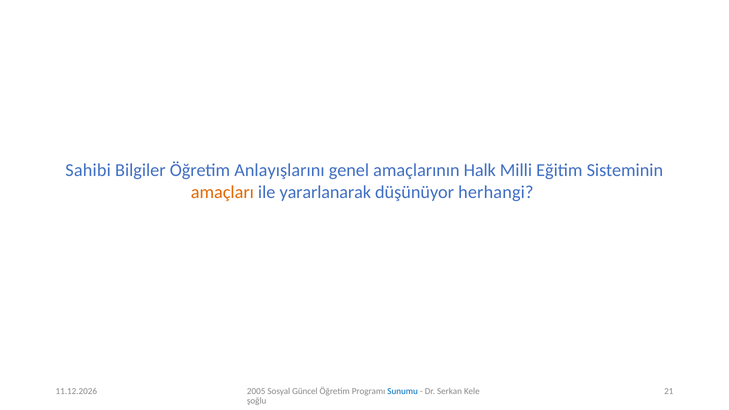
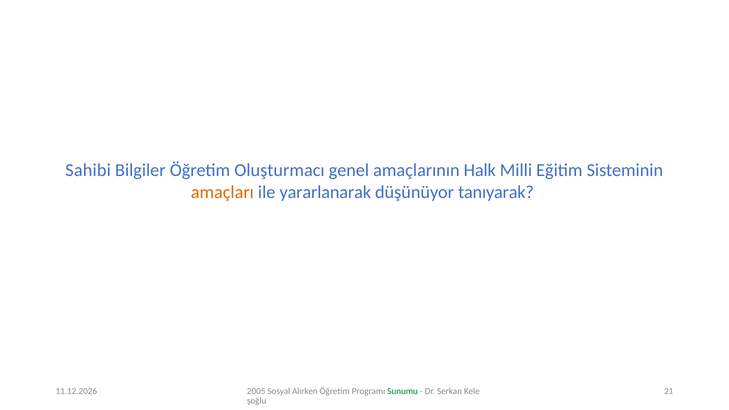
Anlayışlarını: Anlayışlarını -> Oluşturmacı (279, 170)
herhangi: herhangi -> tanıyarak (496, 192)
Güncel: Güncel -> Alırken (305, 392)
Sunumu colour: blue -> green (403, 392)
